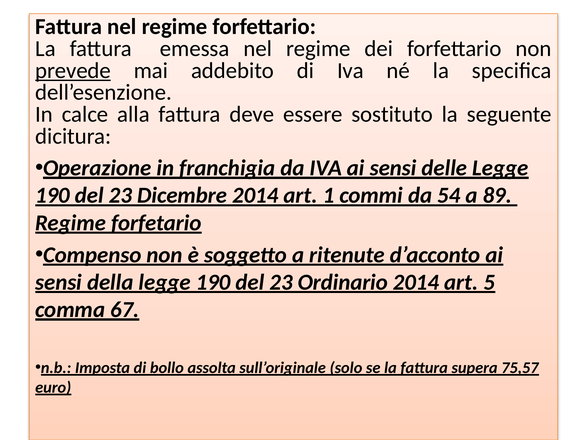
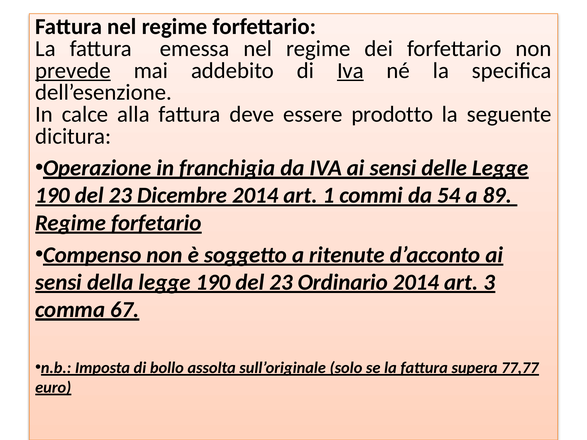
Iva underline: none -> present (350, 71)
sostituto: sostituto -> prodotto (392, 114)
5: 5 -> 3 (489, 282)
75,57: 75,57 -> 77,77 (520, 368)
